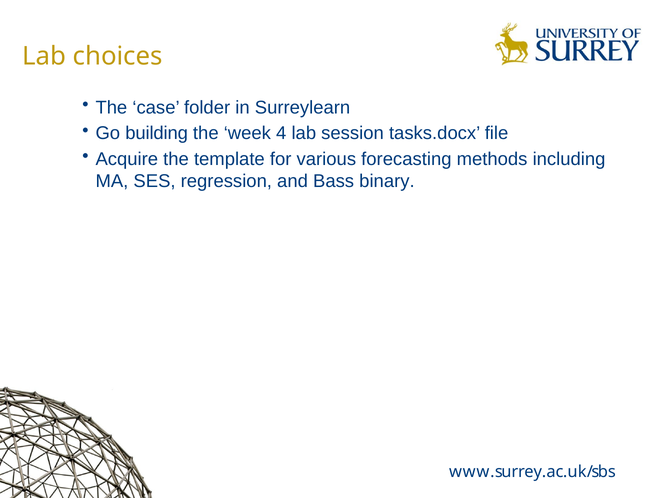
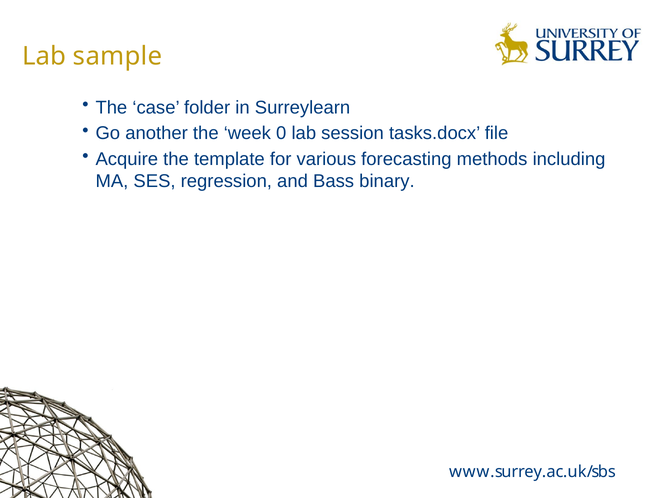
choices: choices -> sample (118, 56)
building: building -> another (157, 133)
4: 4 -> 0 (281, 133)
